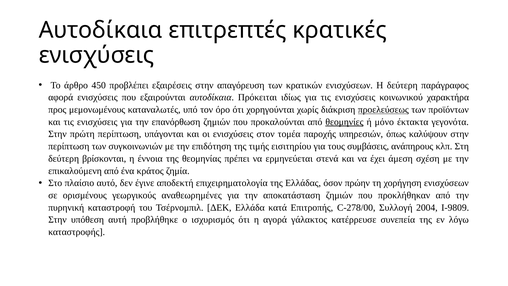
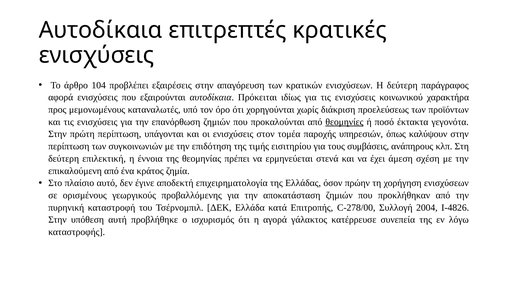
450: 450 -> 104 (99, 85)
προελεύσεως underline: present -> none (383, 110)
μόνο: μόνο -> ποσό (384, 122)
βρίσκονται: βρίσκονται -> επιλεκτική (104, 158)
αναθεωρημένες: αναθεωρημένες -> προβαλλόμενης (192, 195)
Ι-9809: Ι-9809 -> Ι-4826 (455, 207)
